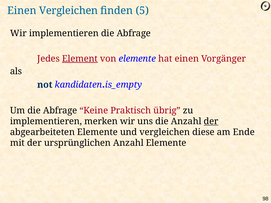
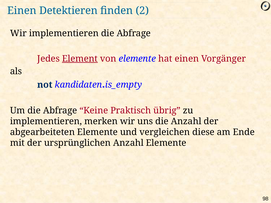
Einen Vergleichen: Vergleichen -> Detektieren (68, 11)
5: 5 -> 2 (142, 11)
der underline: present -> none (211, 121)
